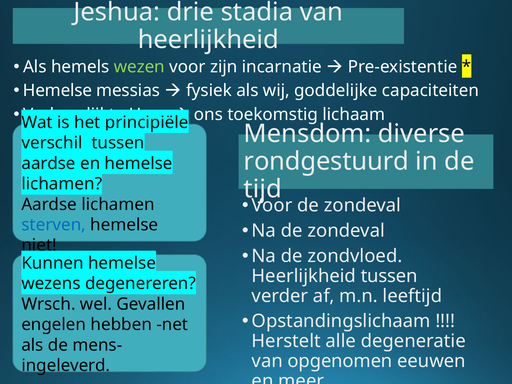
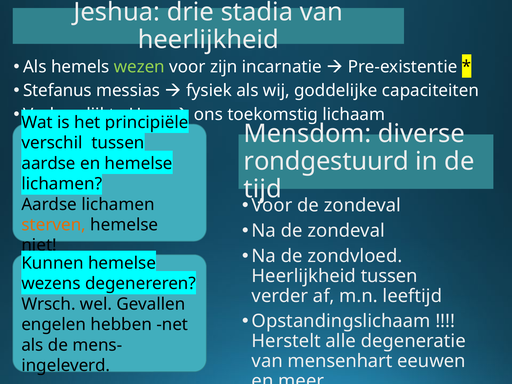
Hemelse: Hemelse -> Stefanus (57, 91)
sterven colour: blue -> orange (54, 225)
opgenomen: opgenomen -> mensenhart (340, 361)
